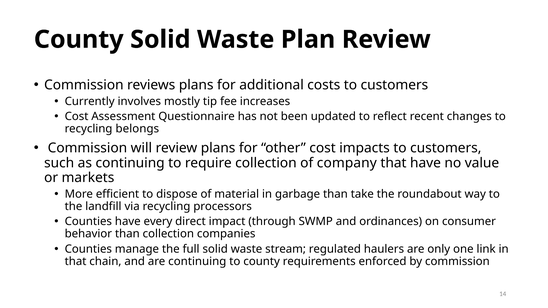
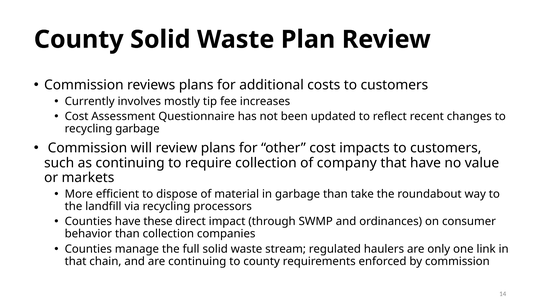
recycling belongs: belongs -> garbage (137, 129)
every: every -> these (158, 222)
